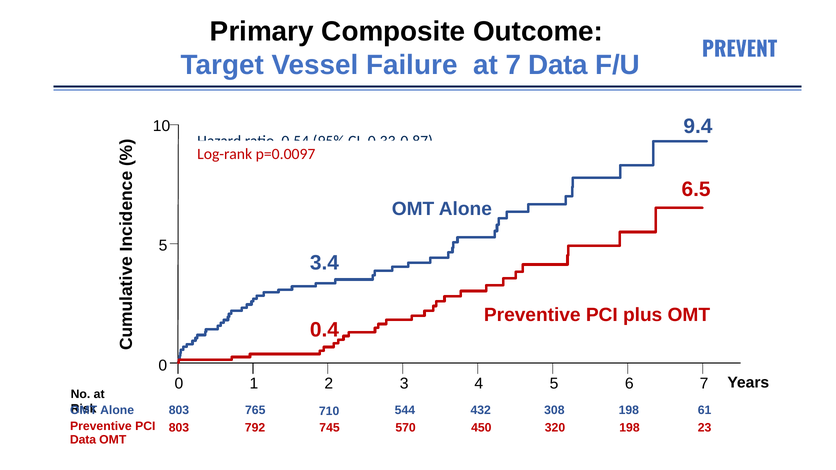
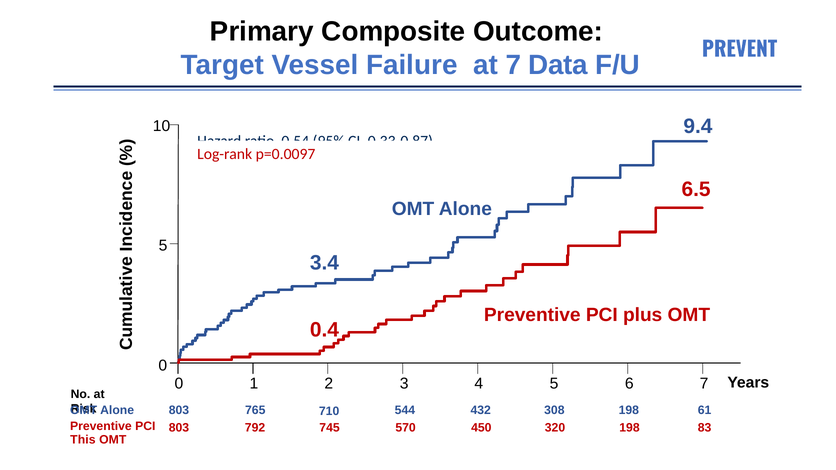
23: 23 -> 83 (705, 428)
Data: Data -> This (83, 440)
